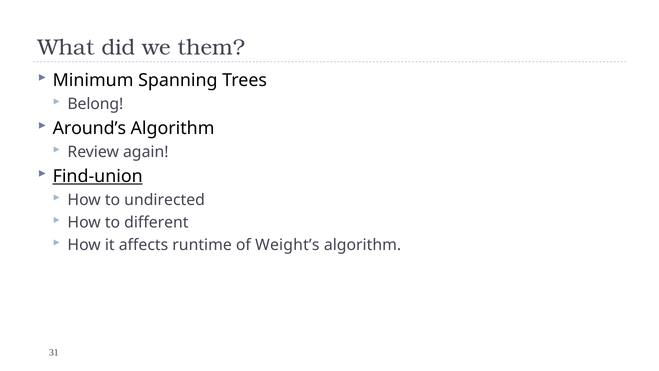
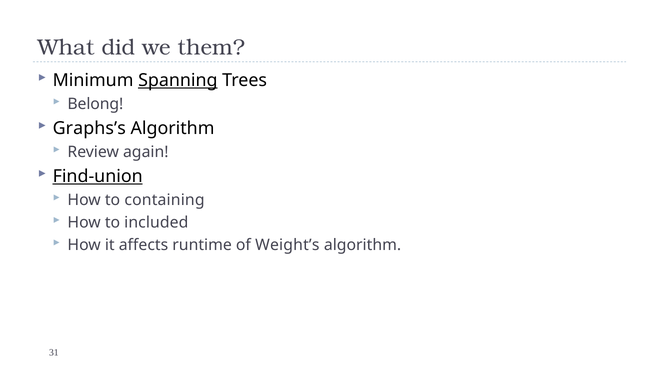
Spanning underline: none -> present (178, 80)
Around’s: Around’s -> Graphs’s (89, 128)
undirected: undirected -> containing (165, 200)
different: different -> included (156, 222)
